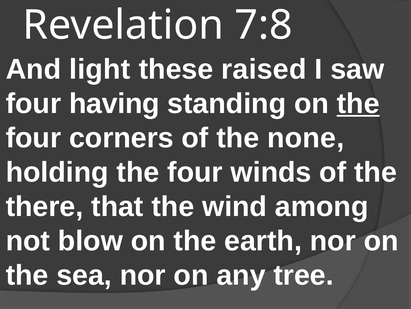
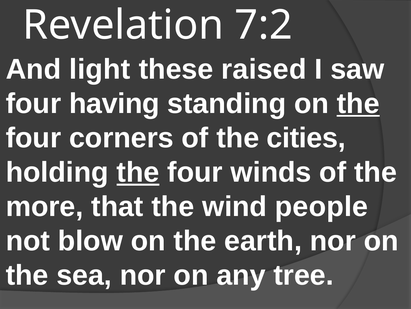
7:8: 7:8 -> 7:2 (264, 25)
none: none -> cities (306, 138)
the underline: none -> present (138, 172)
there: there -> more (45, 206)
among: among -> people (322, 206)
